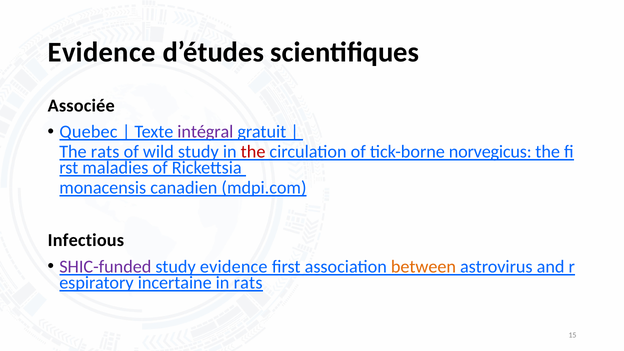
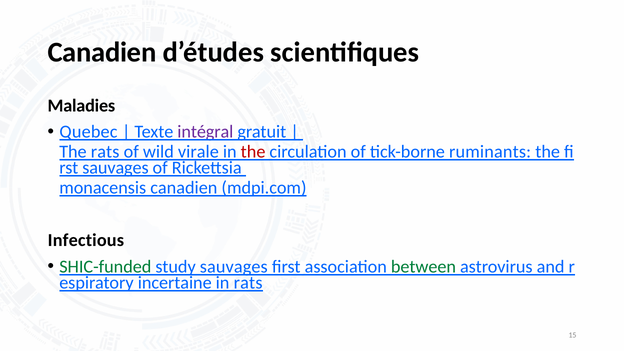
Evidence: Evidence -> Canadien (102, 52)
Associée: Associée -> Maladies (81, 106)
wild study: study -> virale (198, 152)
norvegicus: norvegicus -> ruminants (490, 152)
maladies: maladies -> sauvages (115, 168)
SHIC-funded colour: purple -> green (105, 267)
study evidence: evidence -> sauvages (234, 267)
between colour: orange -> green (423, 267)
